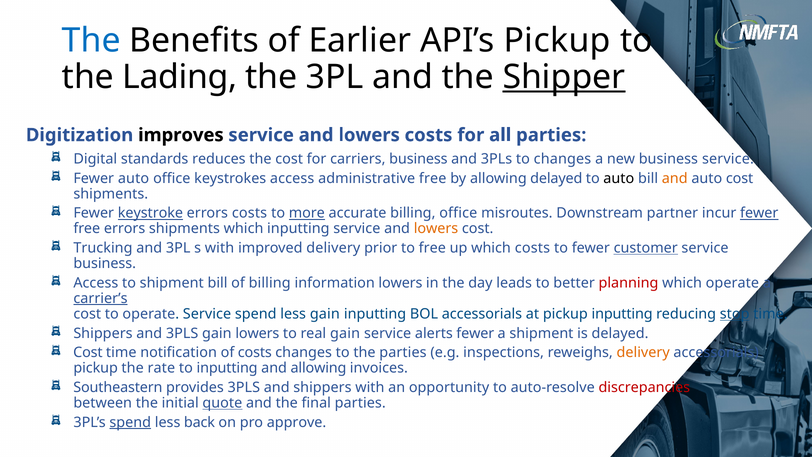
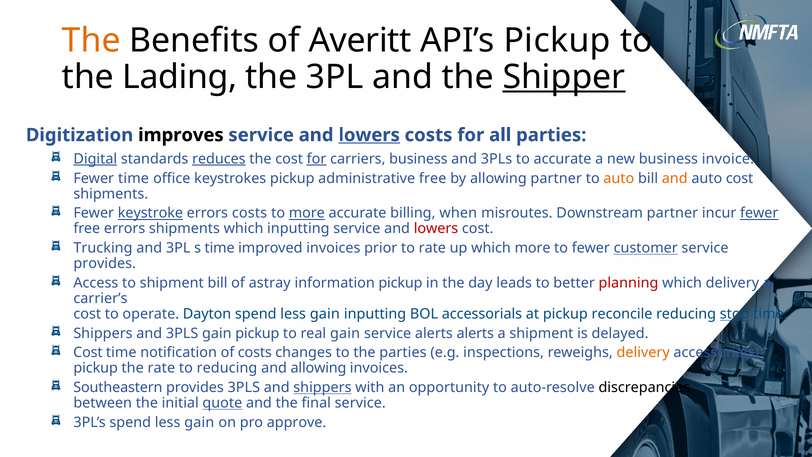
The colour: blue -> orange (91, 41)
Earlier: Earlier -> Averitt (360, 41)
lowers underline: none -> present (369, 135)
Digital underline: none -> present (95, 159)
reduces underline: none -> present (219, 159)
for underline: none -> present (317, 159)
to changes: changes -> accurate (563, 159)
business service: service -> invoice (728, 159)
Fewer auto: auto -> time (134, 178)
keystrokes access: access -> pickup (292, 178)
allowing delayed: delayed -> partner (556, 178)
auto colour: black -> orange (619, 178)
billing office: office -> when (458, 213)
lowers colour: orange -> red (436, 229)
s with: with -> time (220, 248)
improved delivery: delivery -> invoices (333, 248)
to free: free -> rate (432, 248)
which costs: costs -> more (533, 248)
business: business -> provides (105, 263)
of billing: billing -> astray (270, 283)
information lowers: lowers -> pickup (400, 283)
which operate: operate -> delivery (732, 283)
carrier’s underline: present -> none (100, 298)
operate Service: Service -> Dayton (207, 314)
pickup inputting: inputting -> reconcile (622, 314)
gain lowers: lowers -> pickup (257, 333)
alerts fewer: fewer -> alerts (475, 333)
to inputting: inputting -> reducing (227, 368)
shippers underline: none -> present (322, 387)
discrepancies colour: red -> black (644, 387)
final parties: parties -> service (360, 403)
spend underline: present -> none (130, 422)
back: back -> gain (199, 422)
